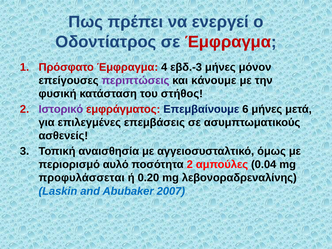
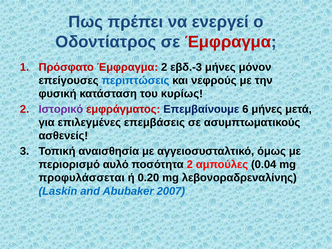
Έμφραγμα 4: 4 -> 2 (164, 67)
περιπτώσεις colour: purple -> blue (135, 80)
κάνουμε: κάνουμε -> νεφρούς (214, 80)
στήθος: στήθος -> κυρίως (182, 94)
